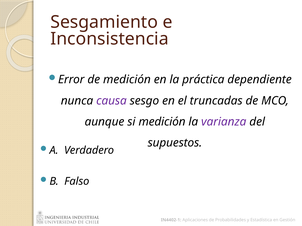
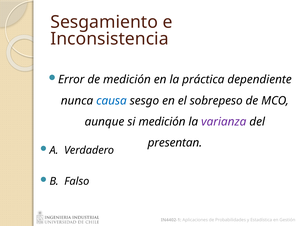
causa colour: purple -> blue (111, 101)
truncadas: truncadas -> sobrepeso (216, 101)
supuestos: supuestos -> presentan (175, 143)
